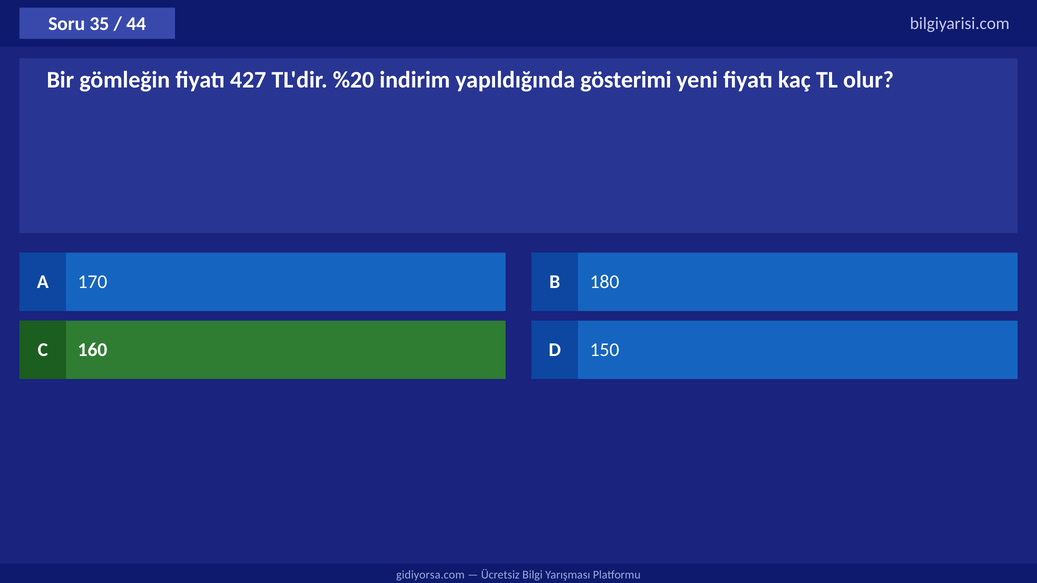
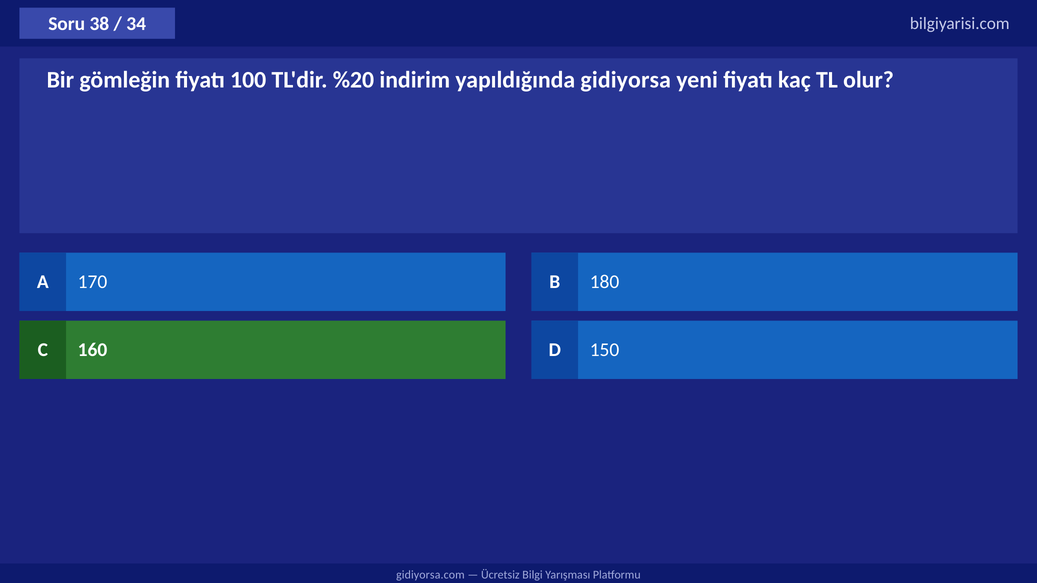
35: 35 -> 38 (99, 24)
44: 44 -> 34 (136, 24)
427: 427 -> 100 (248, 80)
gösterimi: gösterimi -> gidiyorsa (626, 80)
